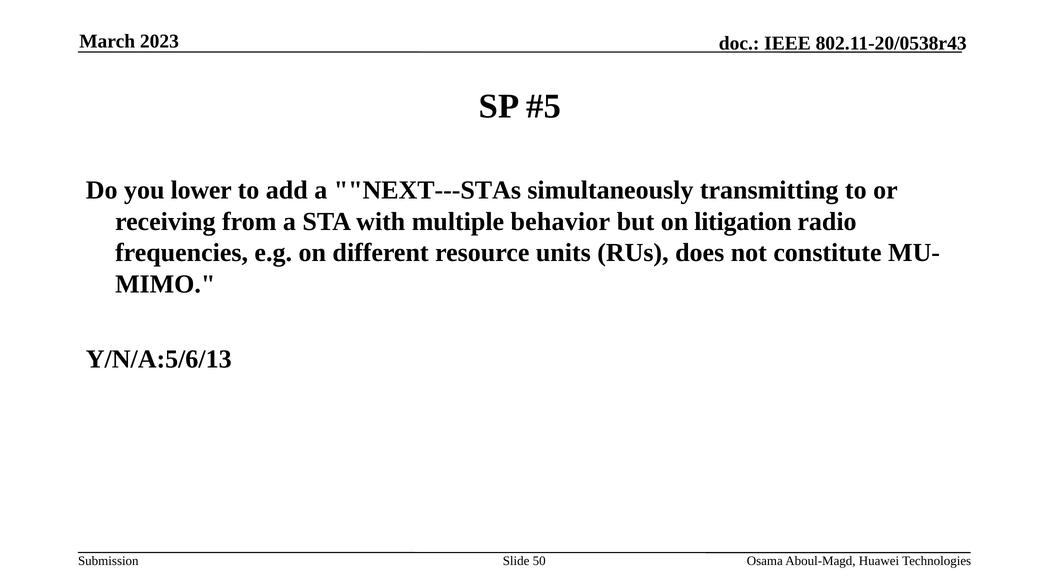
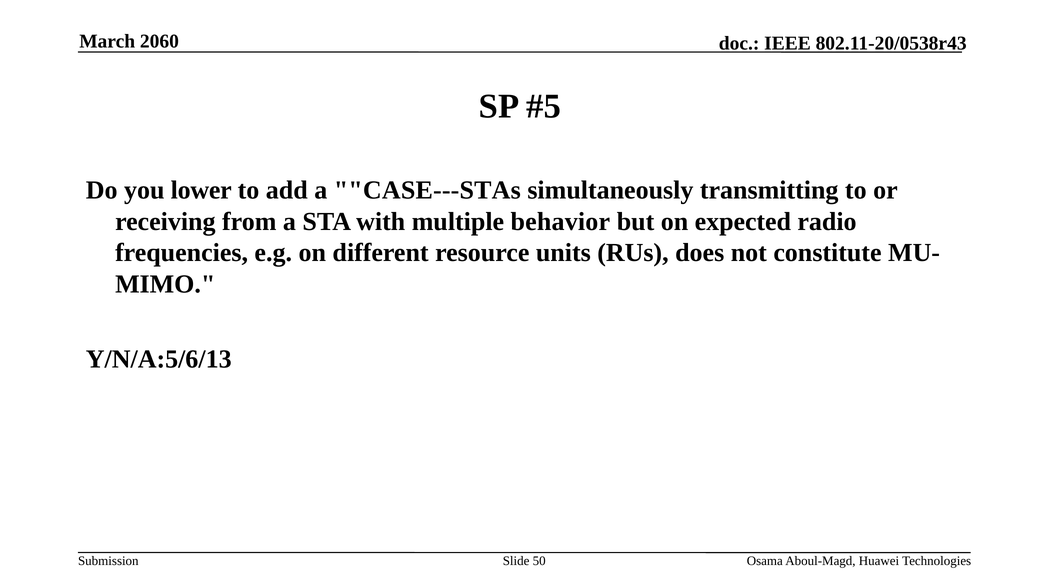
2023: 2023 -> 2060 (159, 41)
NEXT---STAs: NEXT---STAs -> CASE---STAs (427, 190)
litigation: litigation -> expected (743, 222)
